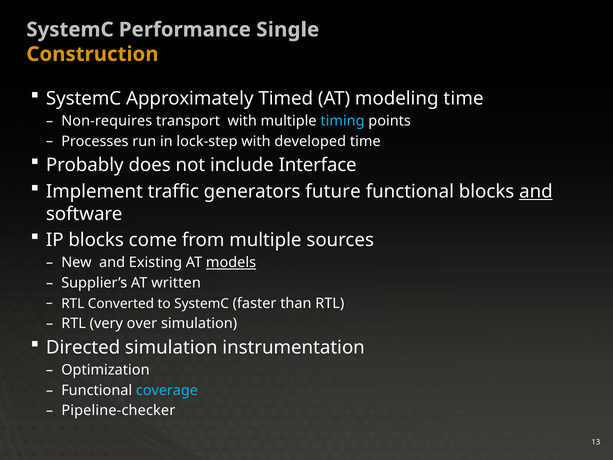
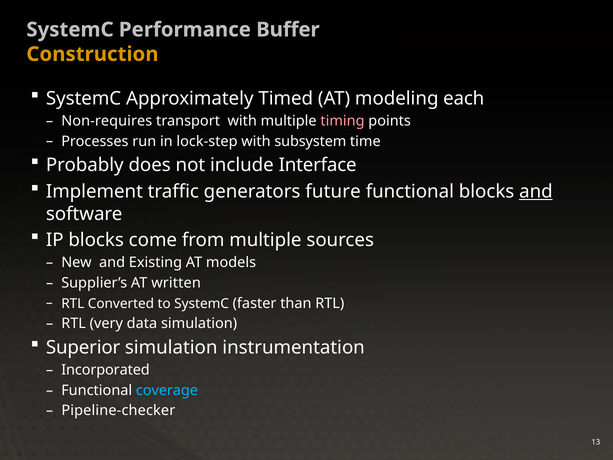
Single: Single -> Buffer (288, 30)
modeling time: time -> each (464, 98)
timing colour: light blue -> pink (342, 121)
developed: developed -> subsystem (310, 141)
models underline: present -> none (231, 263)
over: over -> data (142, 323)
Directed: Directed -> Superior (83, 347)
Optimization: Optimization -> Incorporated (105, 370)
